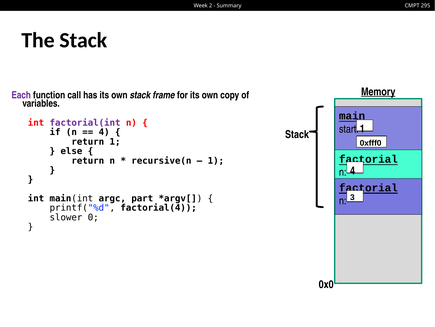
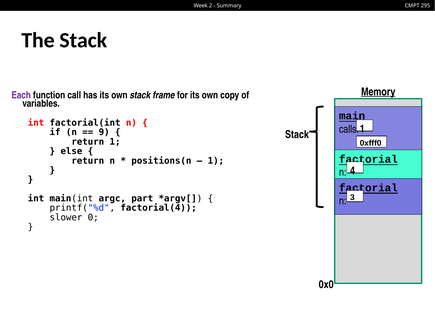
factorial(int colour: purple -> black (85, 123)
start: start -> calls (349, 129)
4: 4 -> 9 (104, 132)
recursive(n: recursive(n -> positions(n (161, 160)
